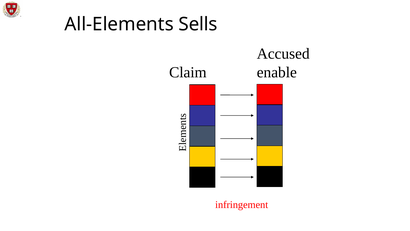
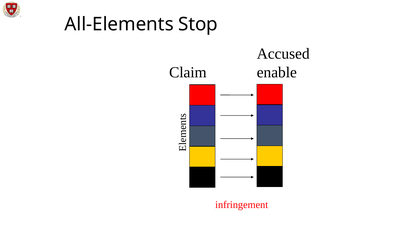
Sells: Sells -> Stop (198, 24)
